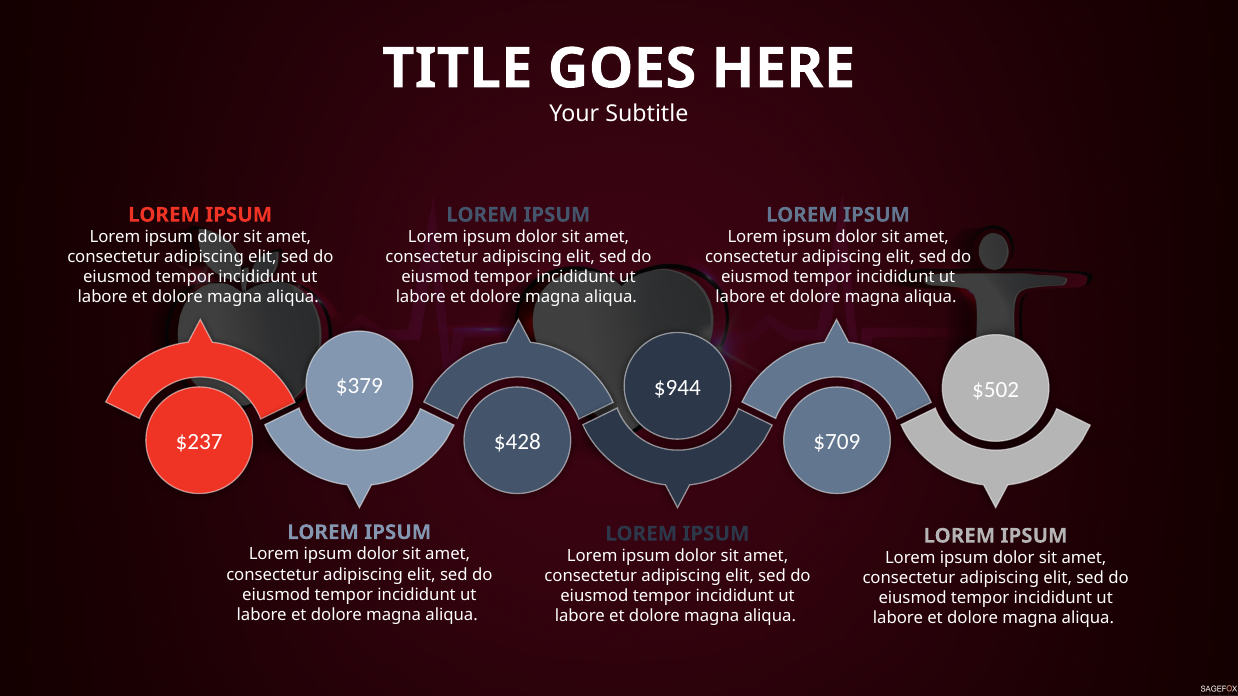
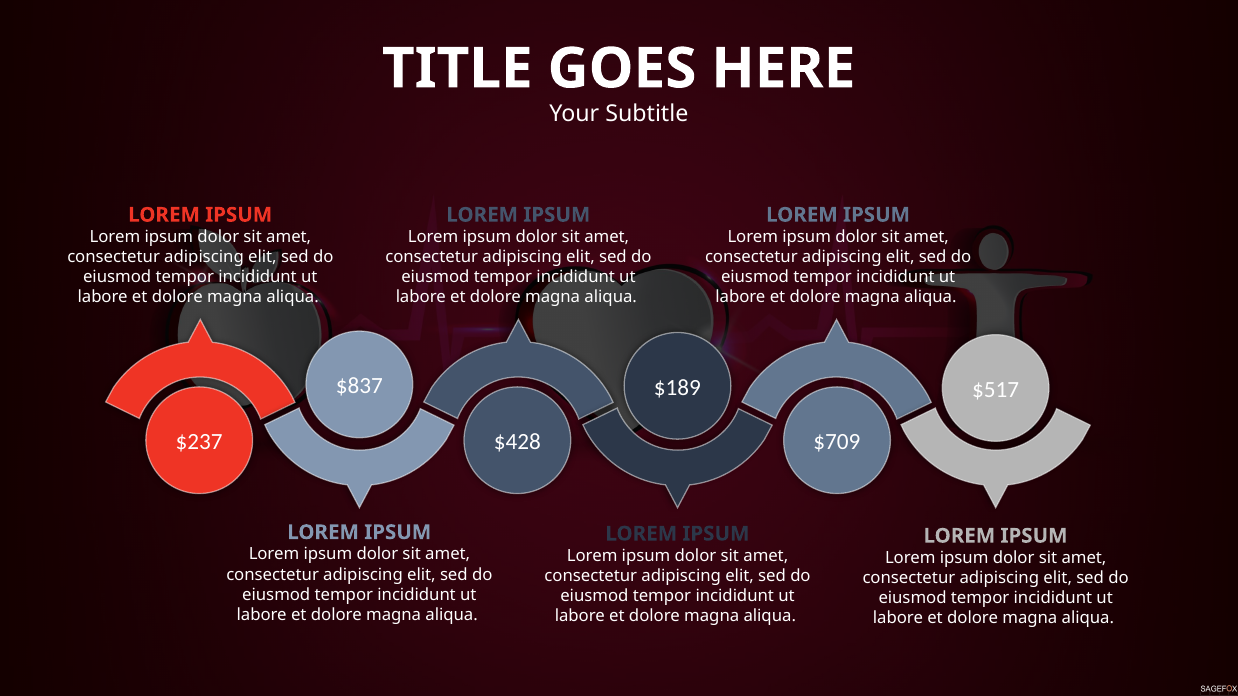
$379: $379 -> $837 (359, 386)
$944: $944 -> $189 (677, 388)
$502: $502 -> $517 (996, 390)
